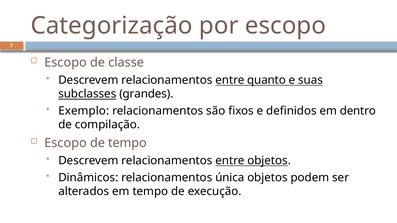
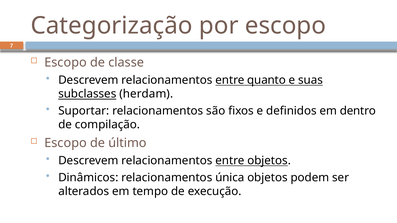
grandes: grandes -> herdam (146, 94)
Exemplo: Exemplo -> Suportar (84, 111)
de tempo: tempo -> último (127, 143)
